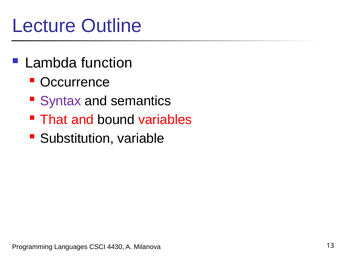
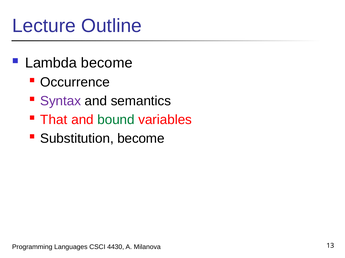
Lambda function: function -> become (107, 63)
bound colour: black -> green (116, 120)
Substitution variable: variable -> become (141, 139)
